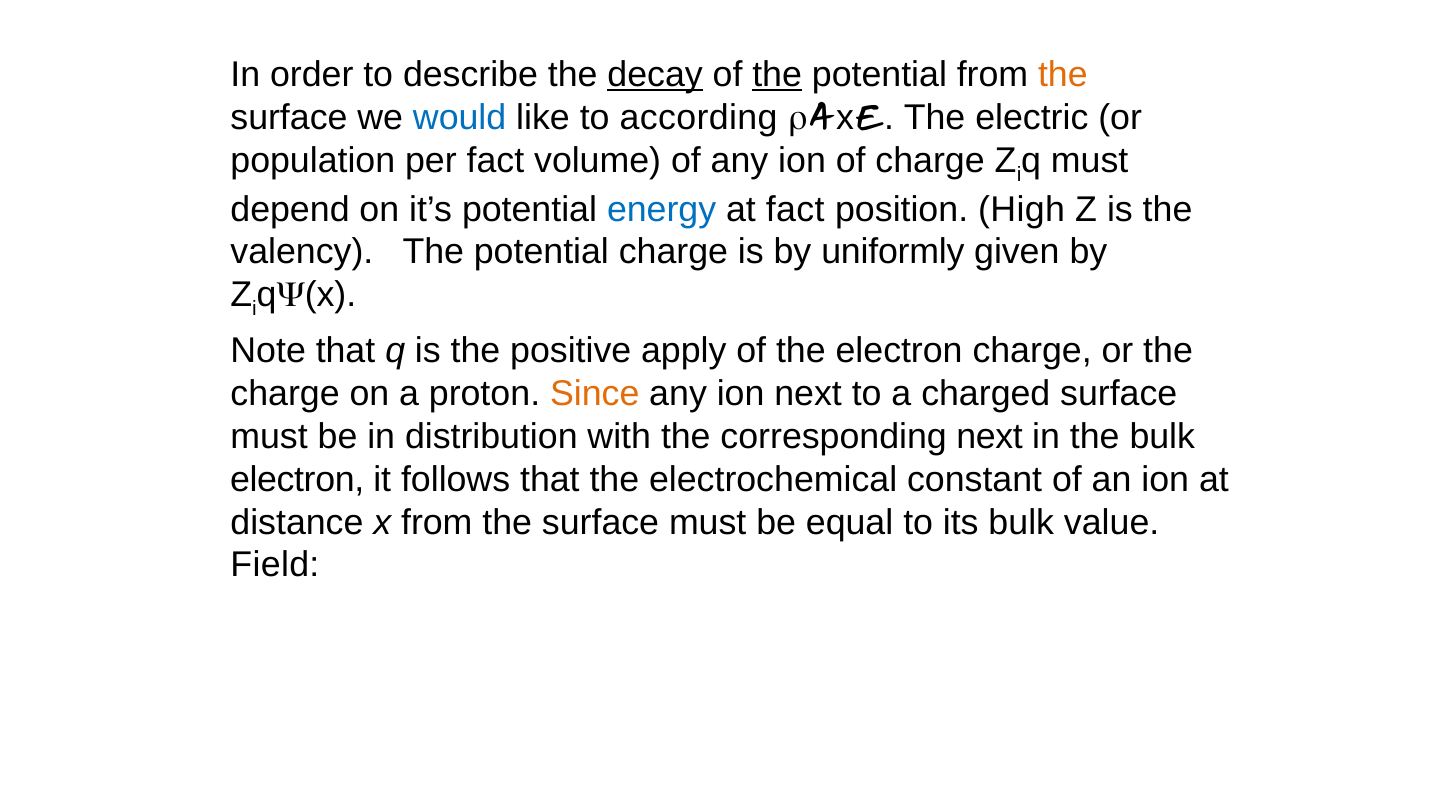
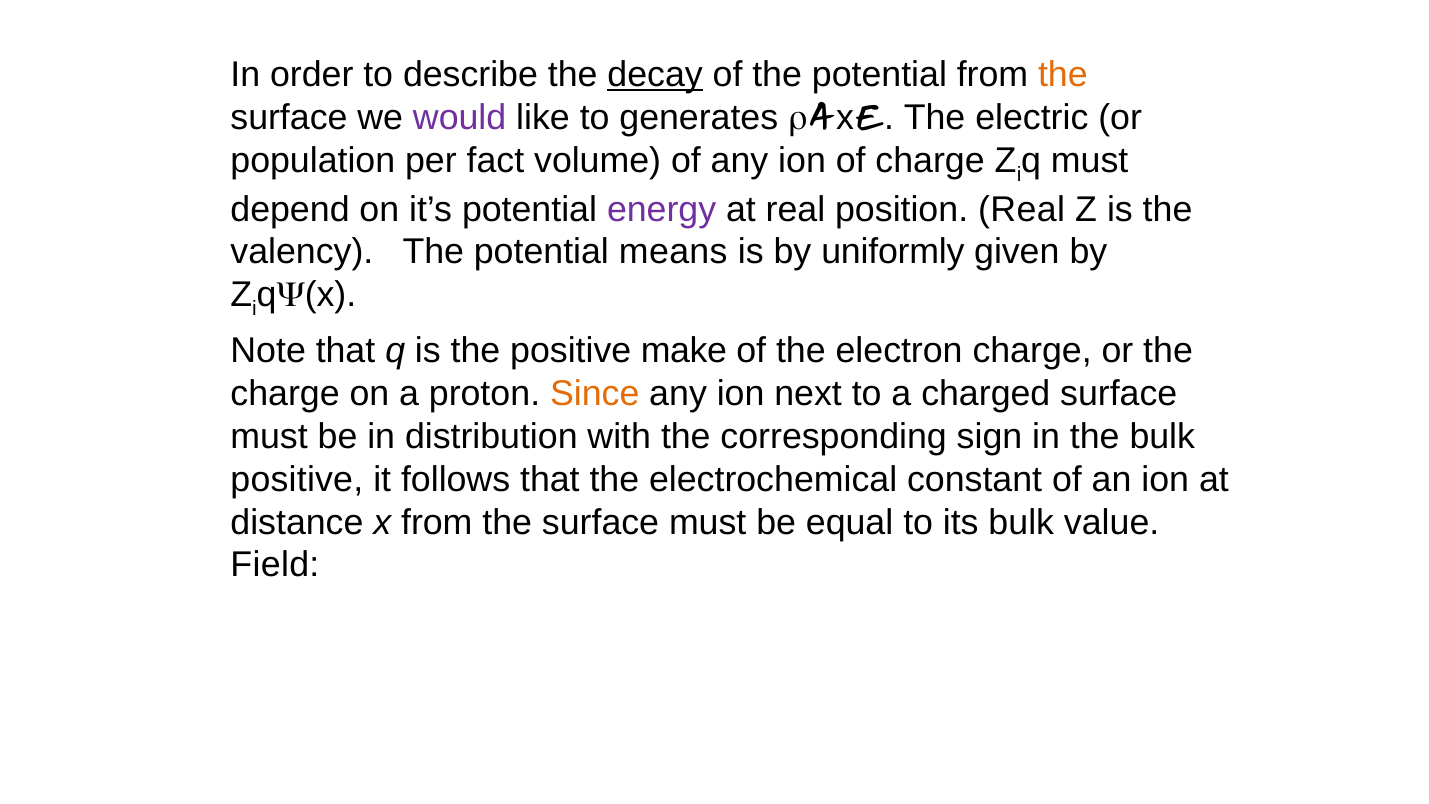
the underline: present -> none (777, 75)
would colour: blue -> purple (460, 118)
according: according -> generates (699, 118)
energy colour: blue -> purple (662, 209)
at fact: fact -> real (795, 209)
position High: High -> Real (1022, 209)
potential charge: charge -> means (673, 252)
apply: apply -> make (684, 351)
corresponding next: next -> sign (989, 436)
electron: electron -> positive (297, 479)
